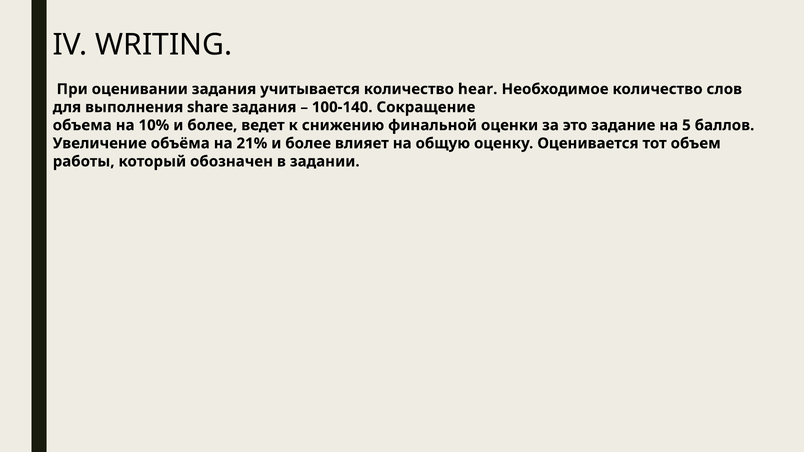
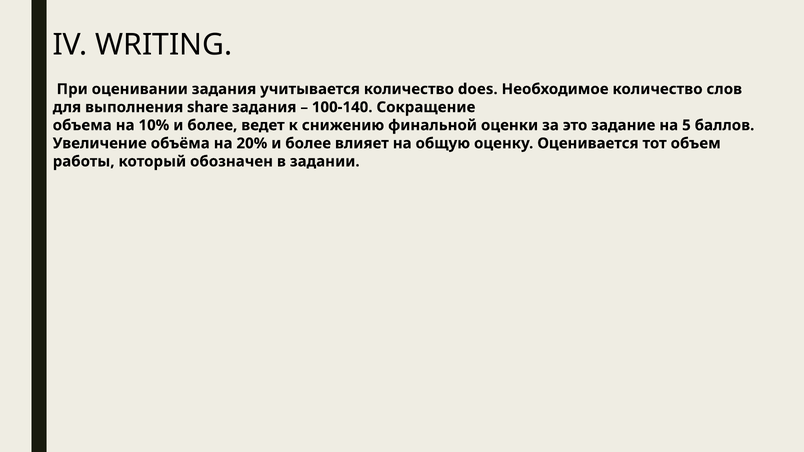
hear: hear -> does (478, 89)
21%: 21% -> 20% (252, 143)
